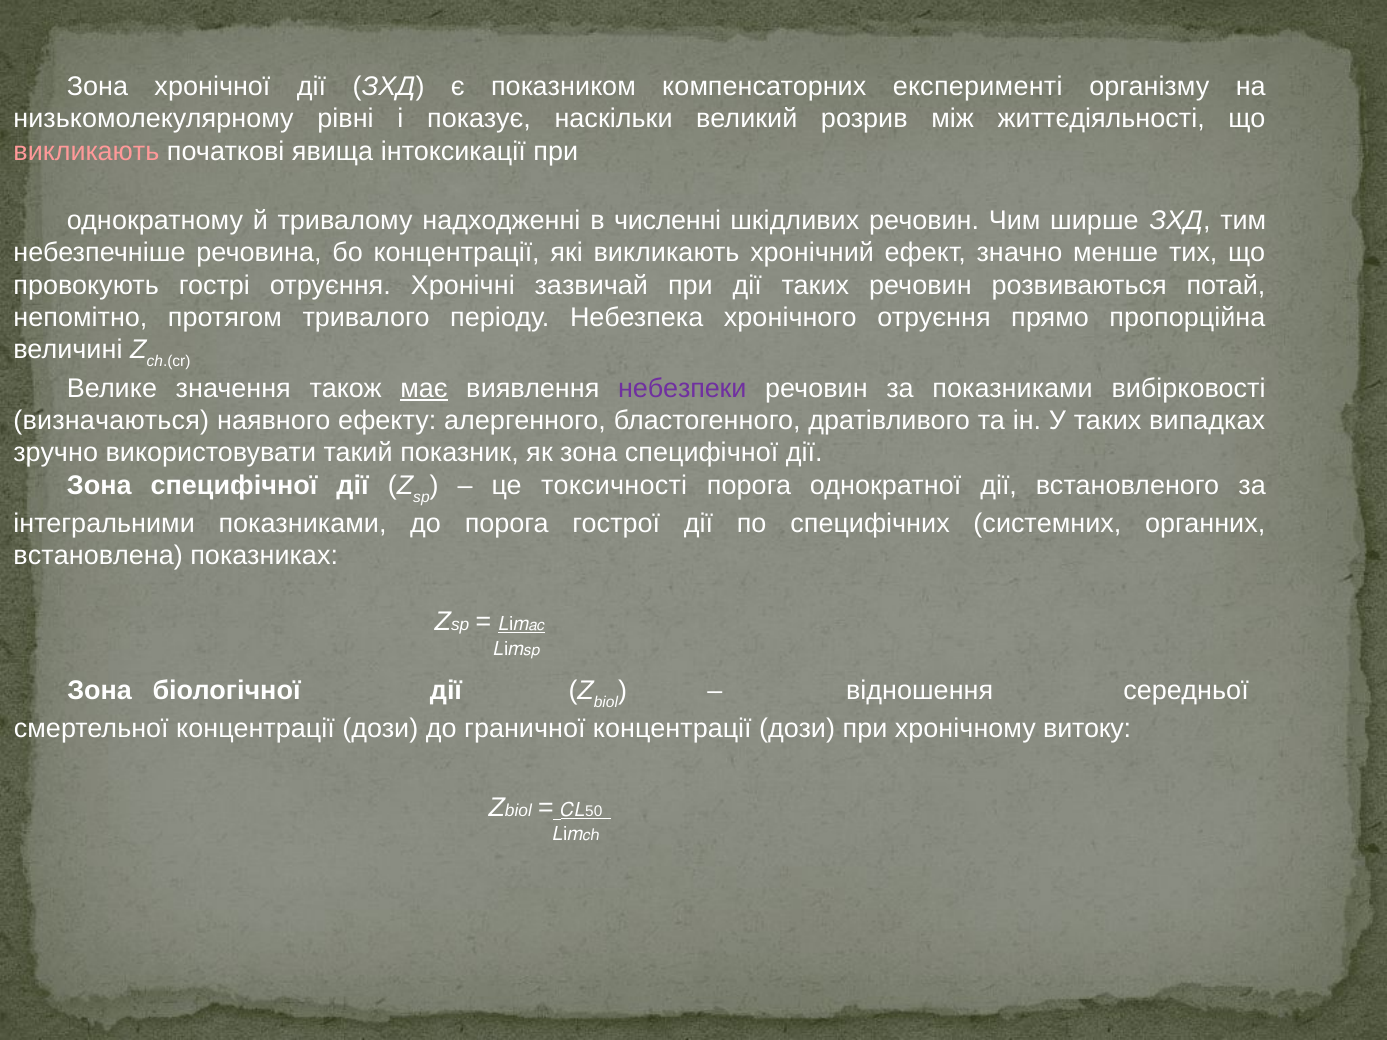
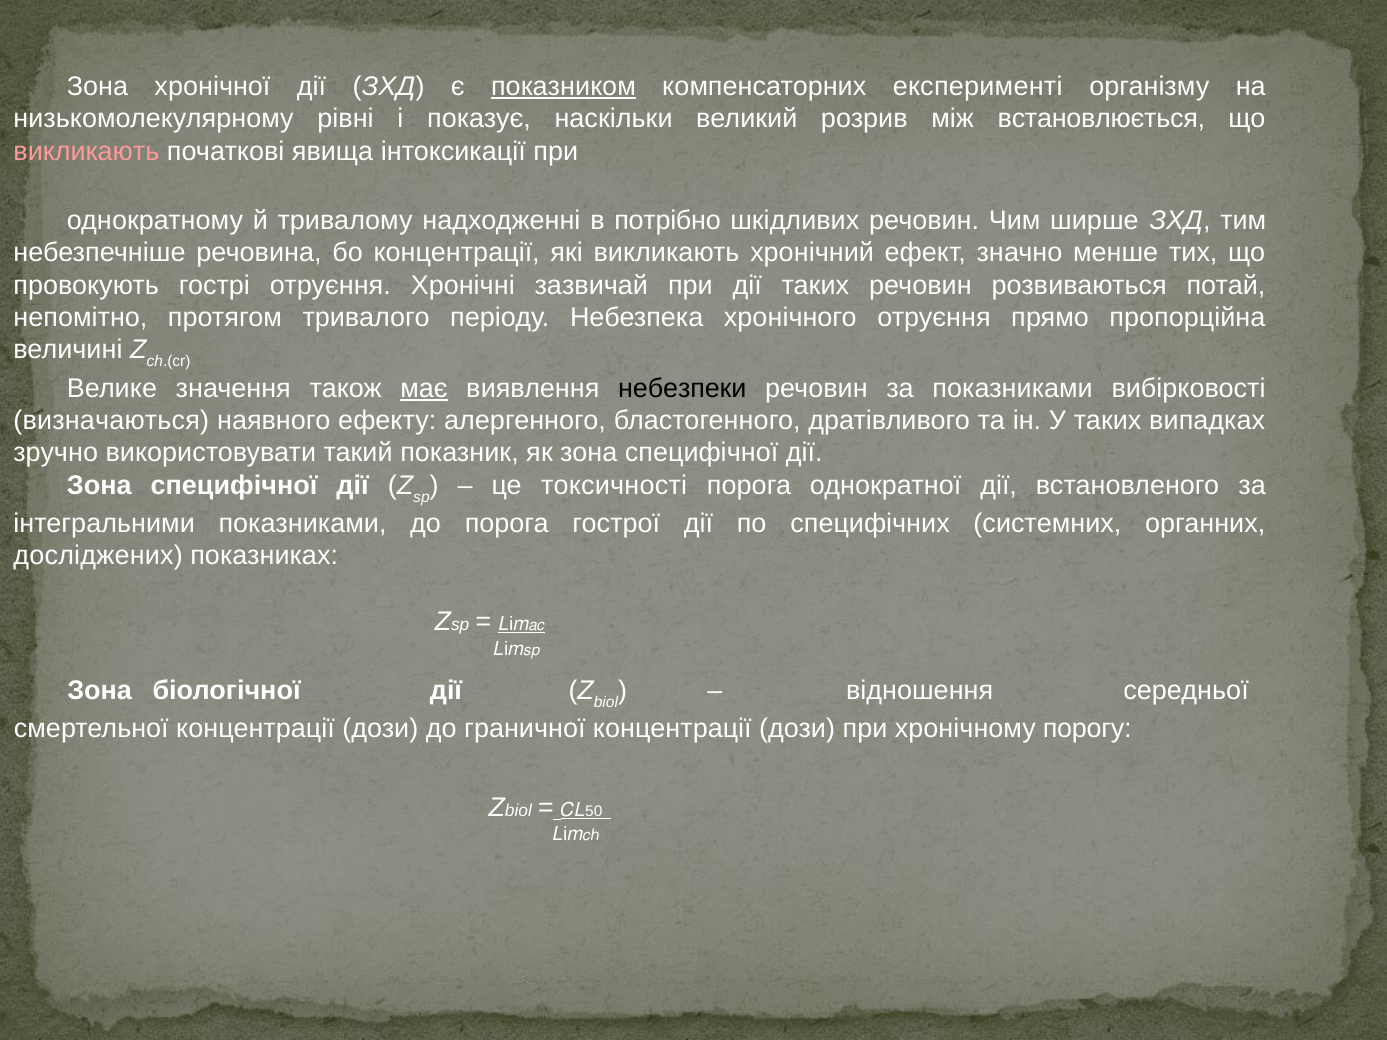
показником underline: none -> present (563, 86)
життєдіяльності: життєдіяльності -> встановлюється (1101, 119)
численні: численні -> потрібно (668, 220)
небезпеки colour: purple -> black (682, 388)
встановлена: встановлена -> досліджених (98, 556)
витоку: витоку -> порогу (1087, 729)
